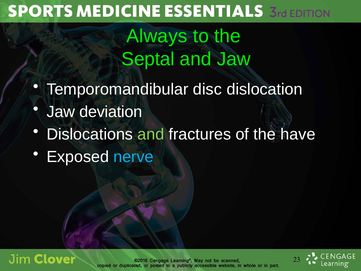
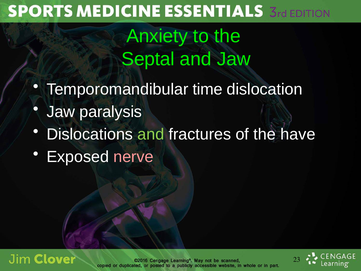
Always: Always -> Anxiety (157, 36)
disc: disc -> time (208, 89)
deviation: deviation -> paralysis (111, 112)
nerve colour: light blue -> pink (133, 157)
